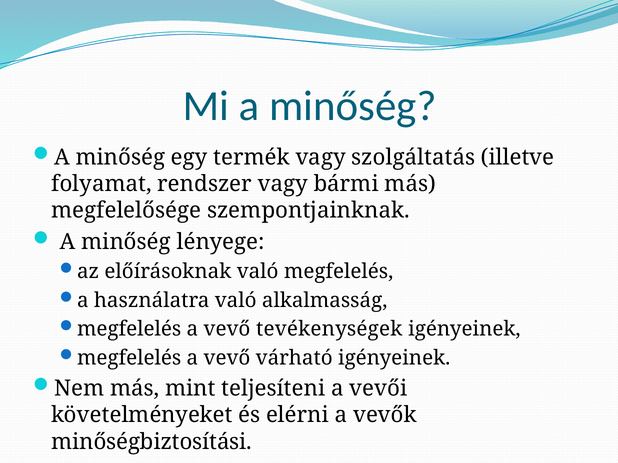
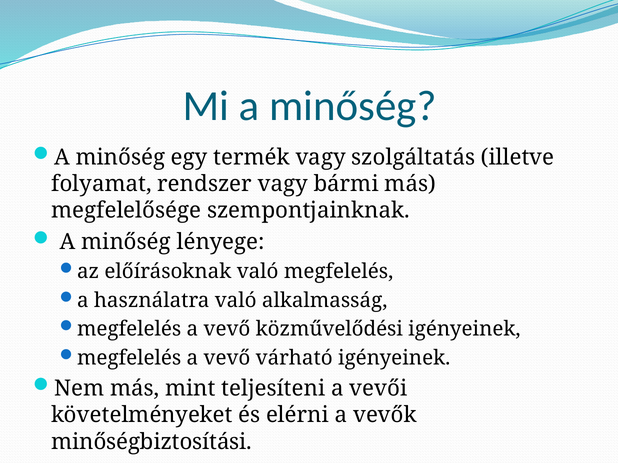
tevékenységek: tevékenységek -> közművelődési (329, 329)
